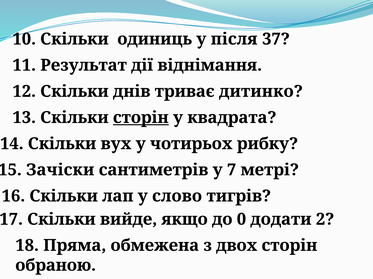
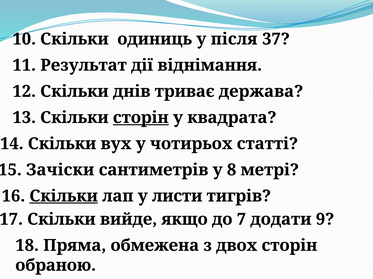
дитинко: дитинко -> держава (261, 92)
рибку: рибку -> статті (267, 144)
7: 7 -> 8 (232, 170)
Скільки underline: none -> present (64, 197)
слово: слово -> листи (177, 197)
0: 0 -> 7 (241, 220)
2: 2 -> 9 (325, 220)
